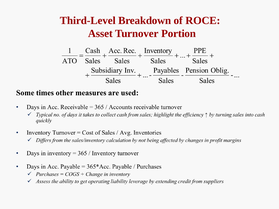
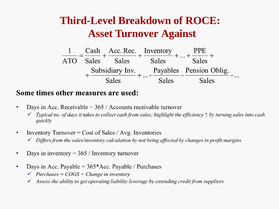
Portion: Portion -> Against (179, 34)
